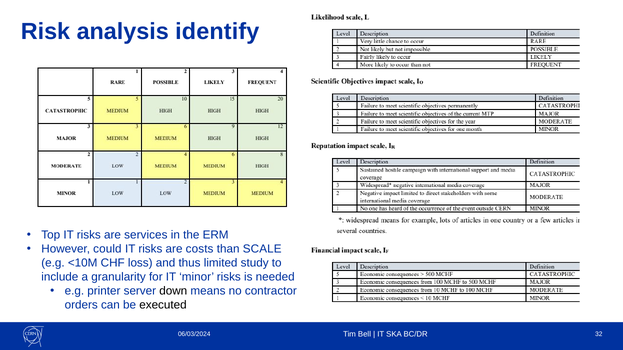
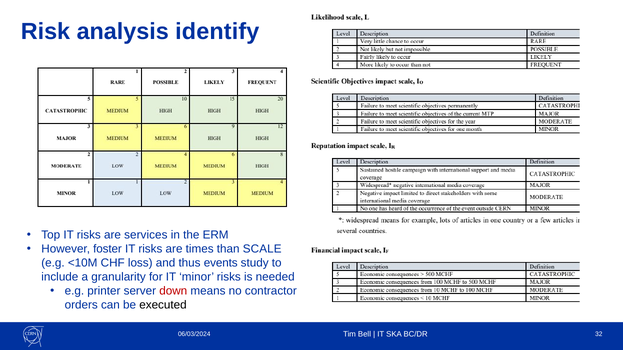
could: could -> foster (108, 249)
costs: costs -> times (200, 249)
limited: limited -> events (221, 263)
down colour: black -> red (173, 291)
